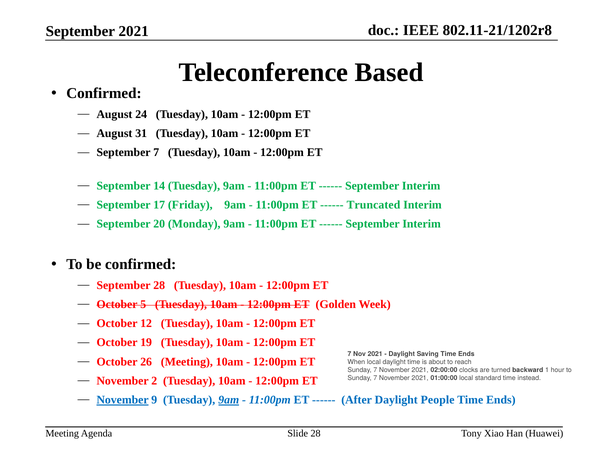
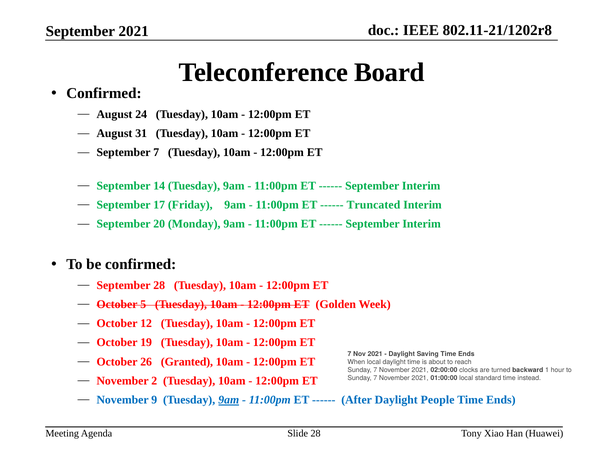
Based: Based -> Board (389, 72)
26 Meeting: Meeting -> Granted (187, 362)
November underline: present -> none (123, 400)
